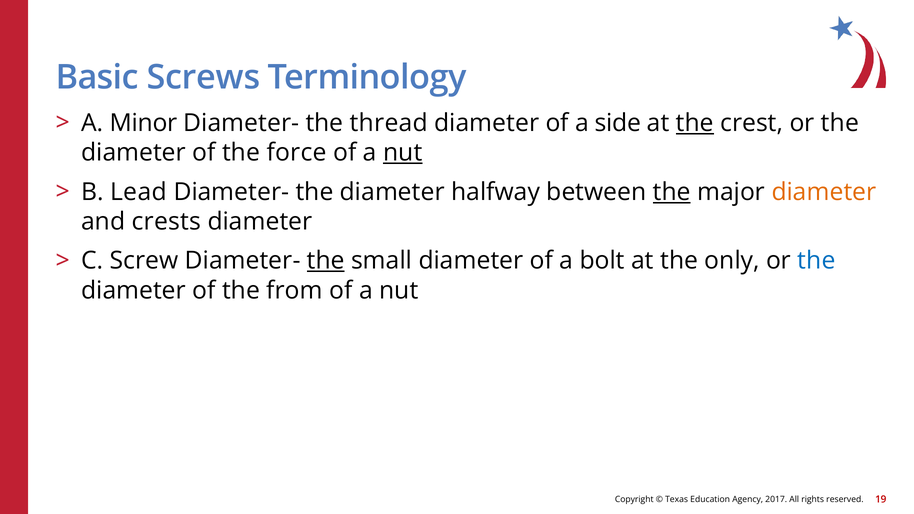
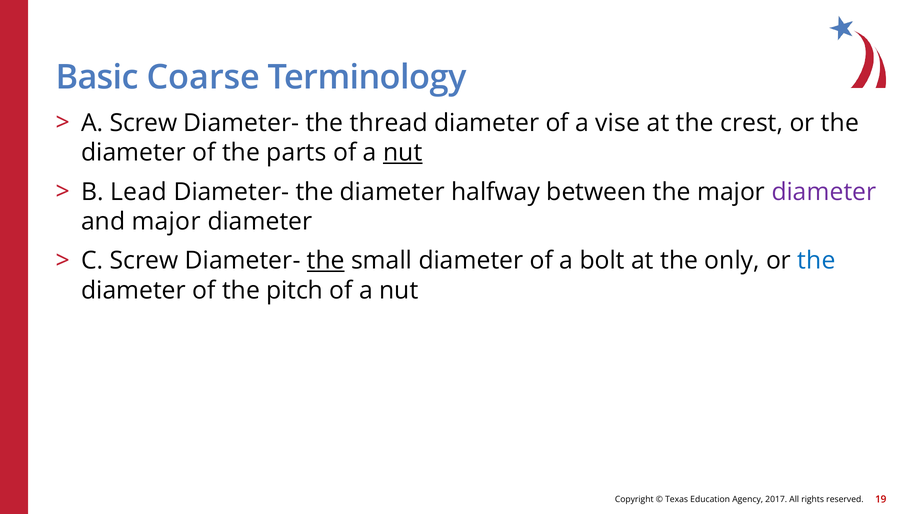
Screws: Screws -> Coarse (203, 77)
A Minor: Minor -> Screw (144, 123)
side: side -> vise (618, 123)
the underline: present -> none (695, 123)
force: force -> parts (297, 153)
the underline: present -> none (672, 192)
diameter colour: orange -> purple (824, 192)
and crests: crests -> major (166, 222)
from: from -> pitch (295, 291)
